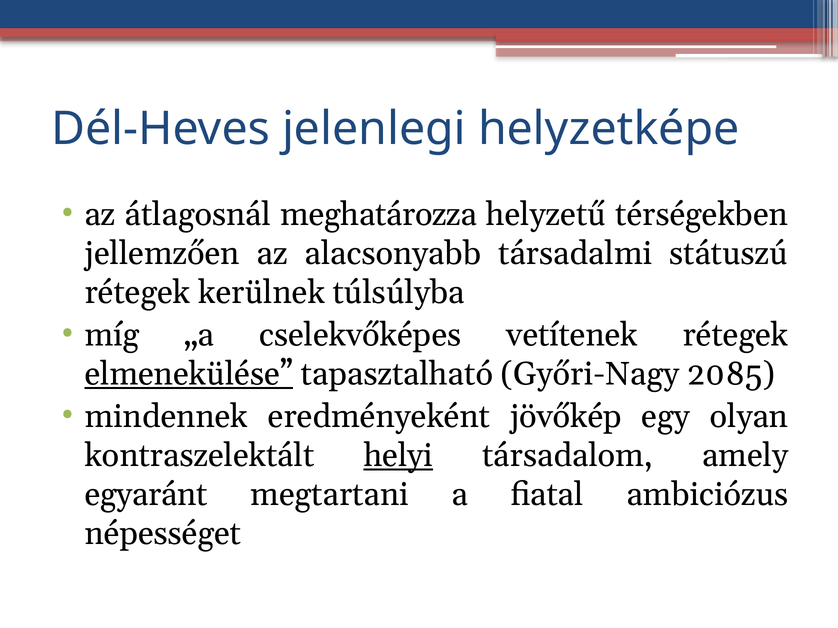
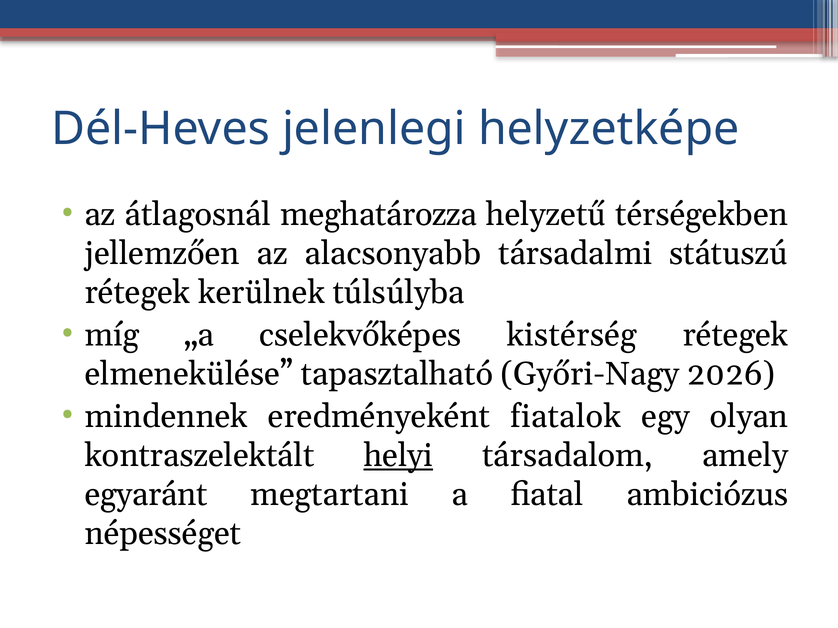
vetítenek: vetítenek -> kistérség (572, 335)
elmenekülése underline: present -> none (189, 374)
2085: 2085 -> 2026 (731, 374)
jövőkép: jövőkép -> fiatalok (566, 417)
